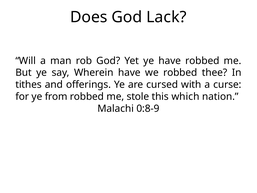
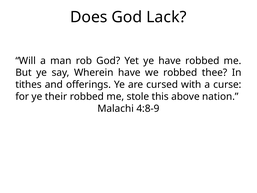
from: from -> their (56, 97)
which: which -> above (185, 97)
0:8-9: 0:8-9 -> 4:8-9 (148, 109)
